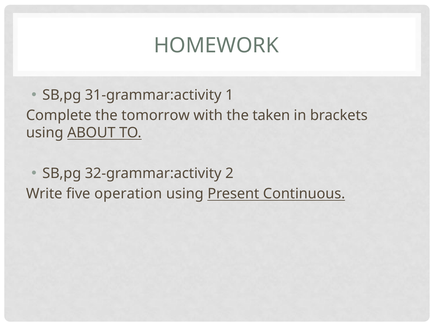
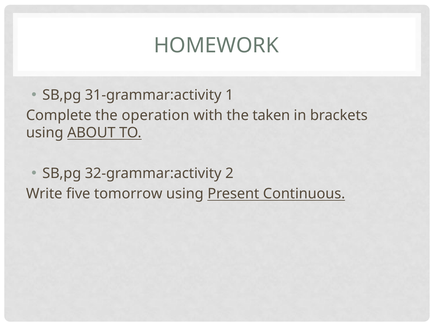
tomorrow: tomorrow -> operation (156, 115)
operation: operation -> tomorrow (128, 193)
